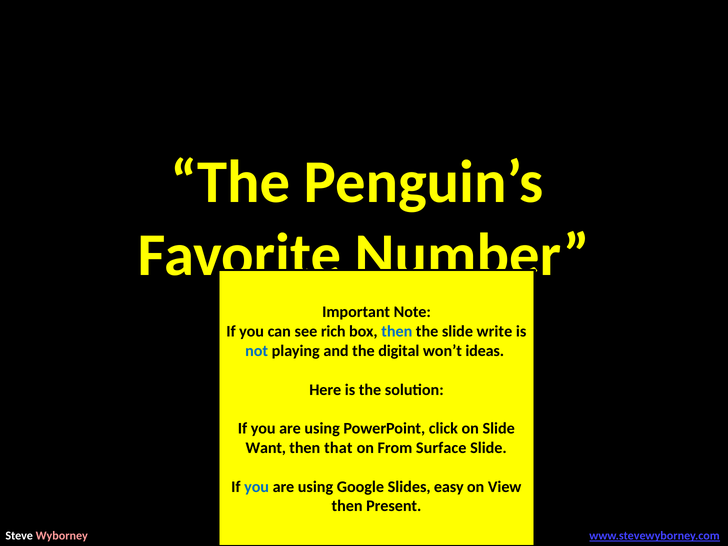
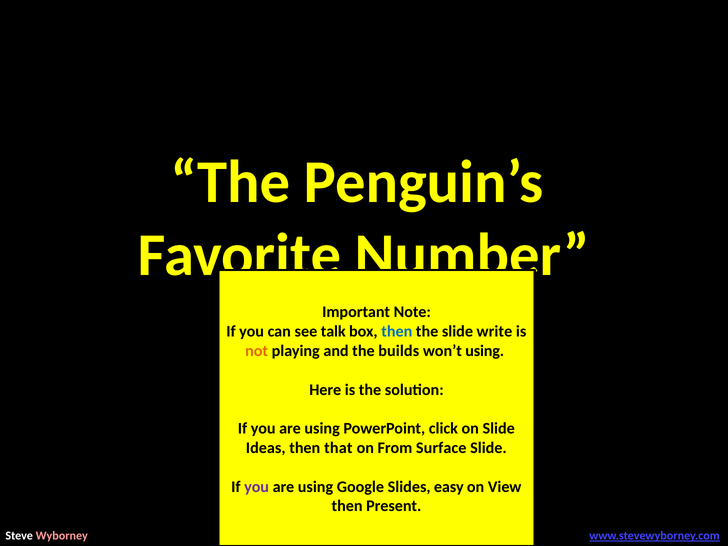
rich: rich -> talk (333, 331)
not colour: blue -> orange (257, 351)
digital: digital -> builds (399, 351)
won’t ideas: ideas -> using (485, 351)
Want: Want -> Ideas (266, 448)
you colour: blue -> purple (257, 487)
